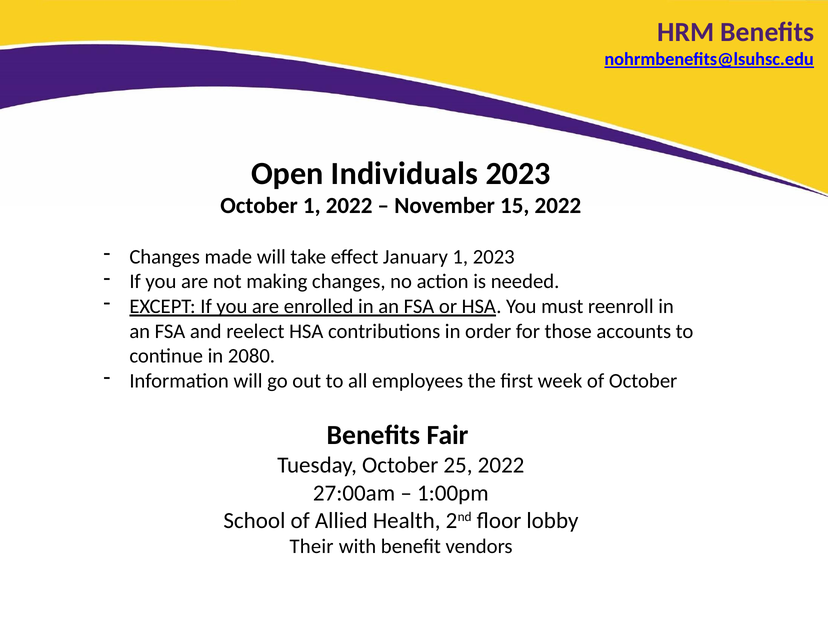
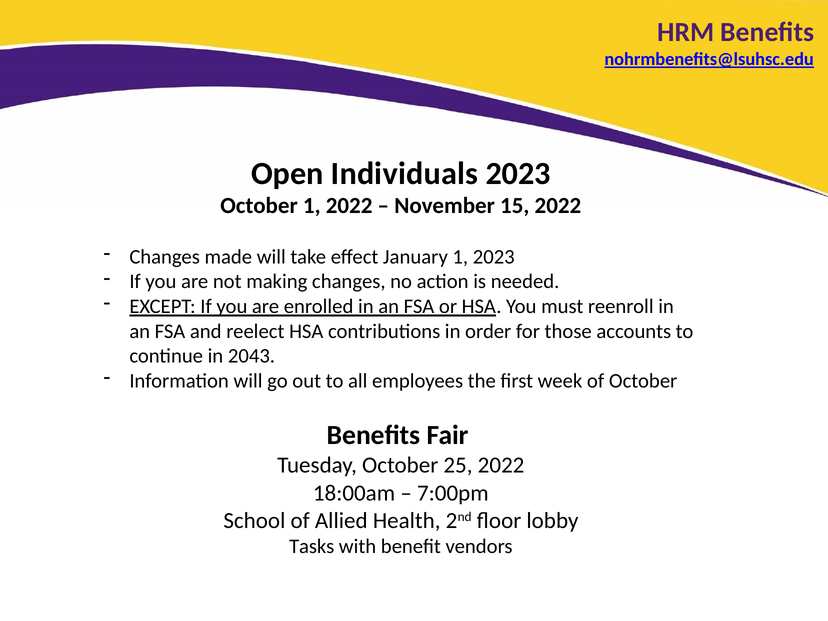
2080: 2080 -> 2043 (252, 356)
27:00am: 27:00am -> 18:00am (354, 493)
1:00pm: 1:00pm -> 7:00pm (453, 493)
Their: Their -> Tasks (312, 547)
